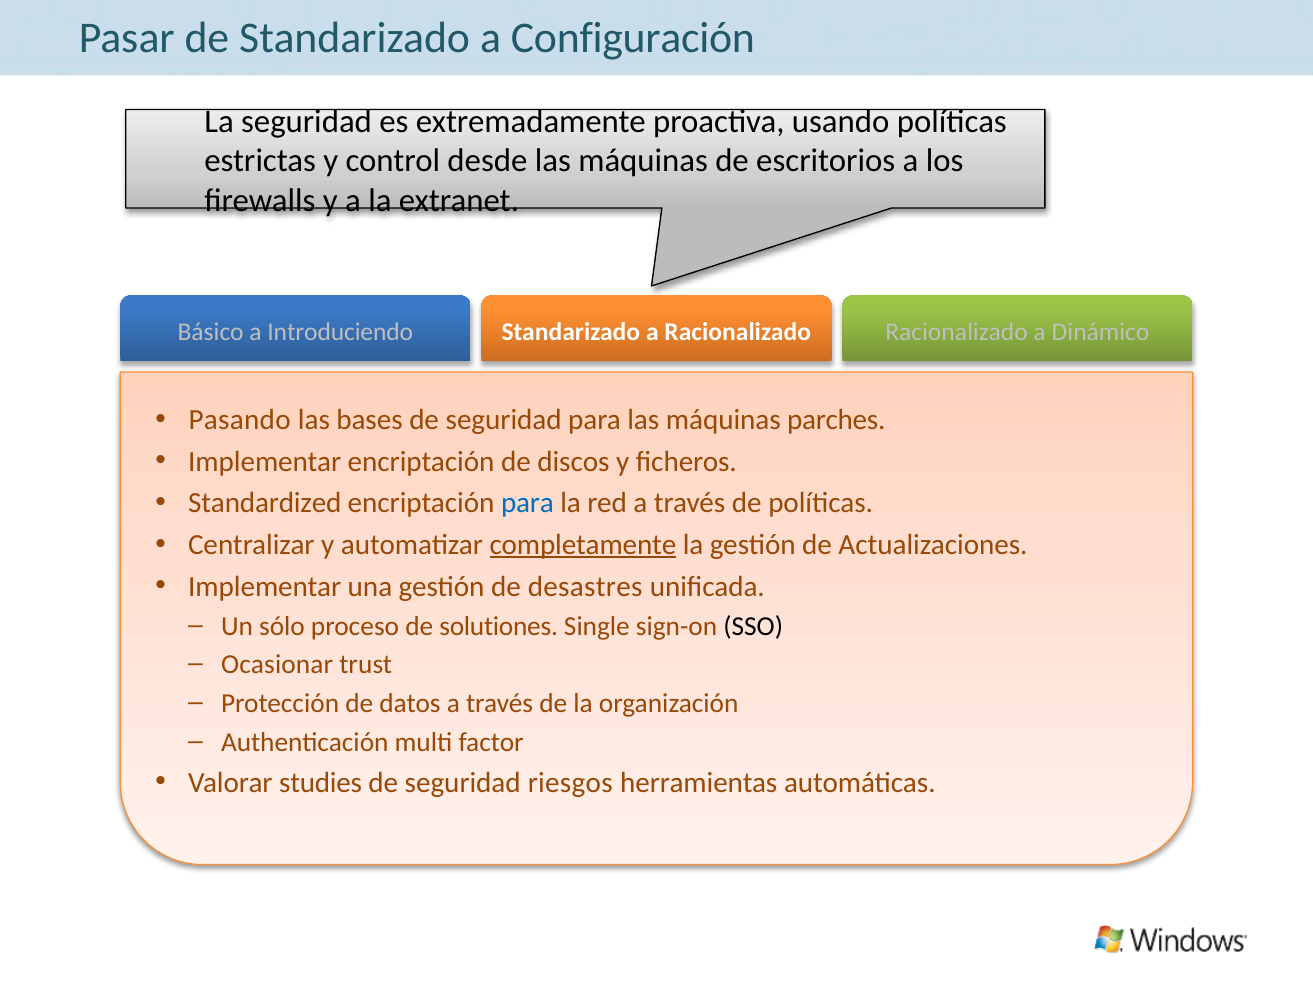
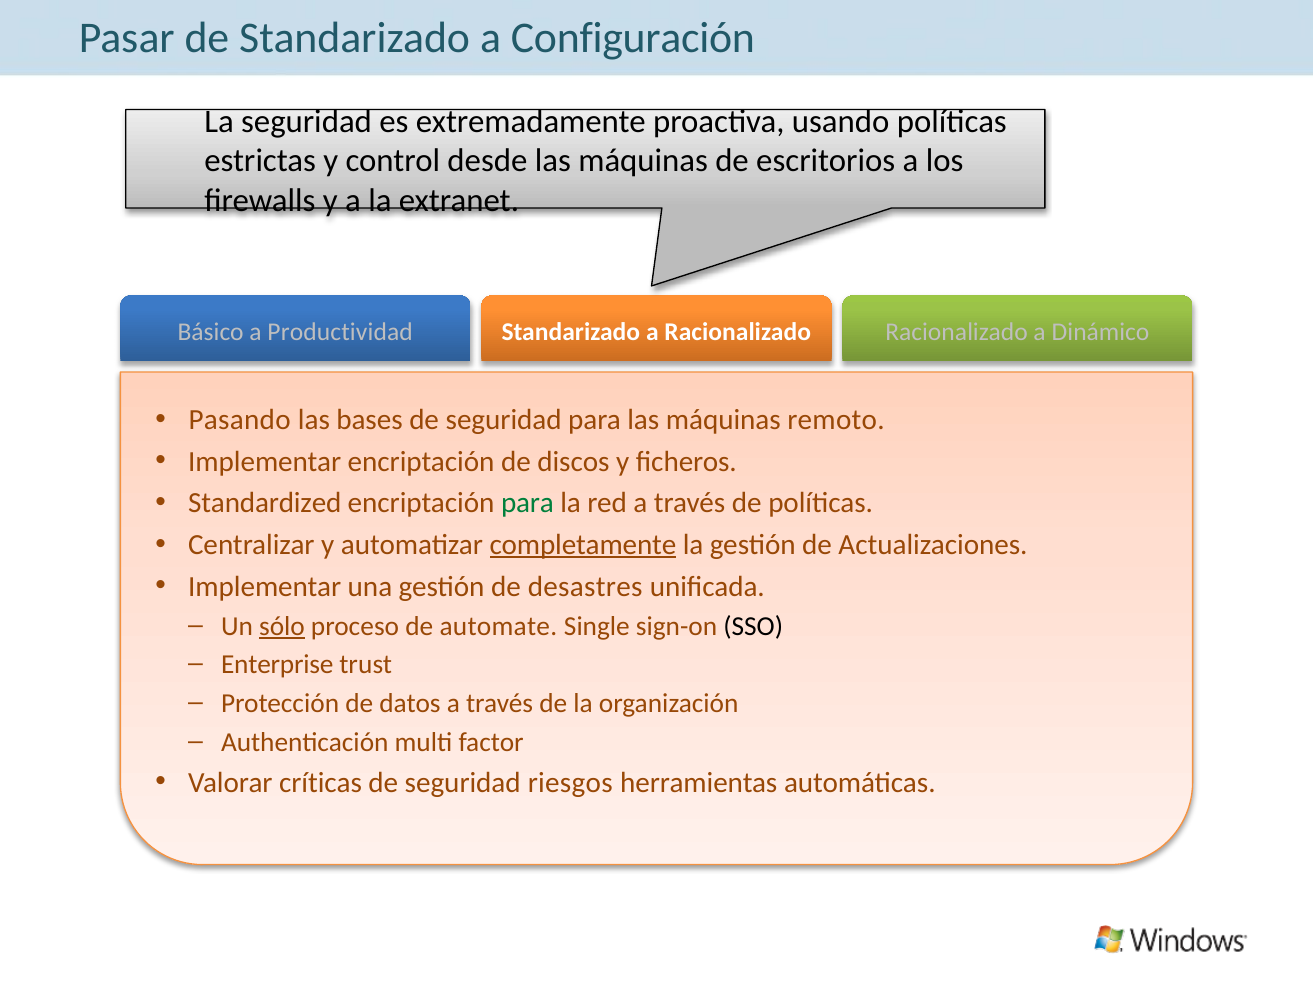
Introduciendo: Introduciendo -> Productividad (340, 332)
parches: parches -> remoto (836, 420)
para colour: blue -> green (527, 503)
sólo underline: none -> present (282, 626)
solutiones: solutiones -> automate (498, 626)
Ocasionar: Ocasionar -> Enterprise (277, 665)
studies: studies -> críticas (321, 782)
